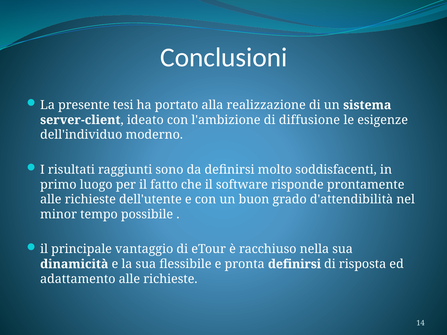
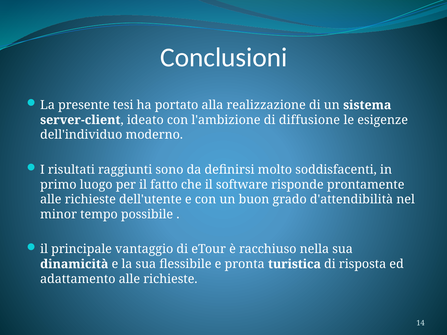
pronta definirsi: definirsi -> turistica (294, 264)
